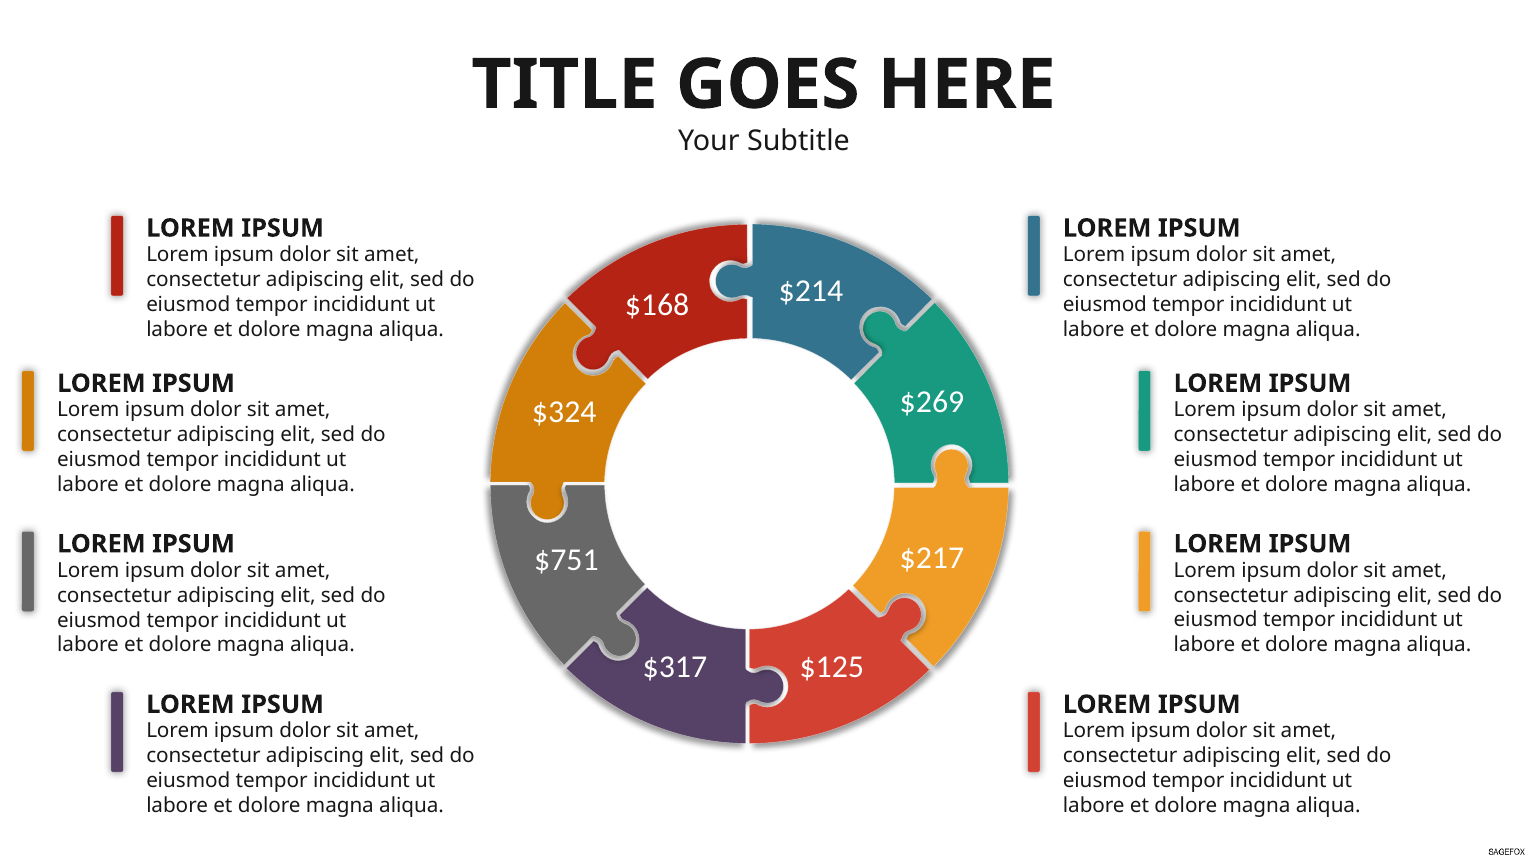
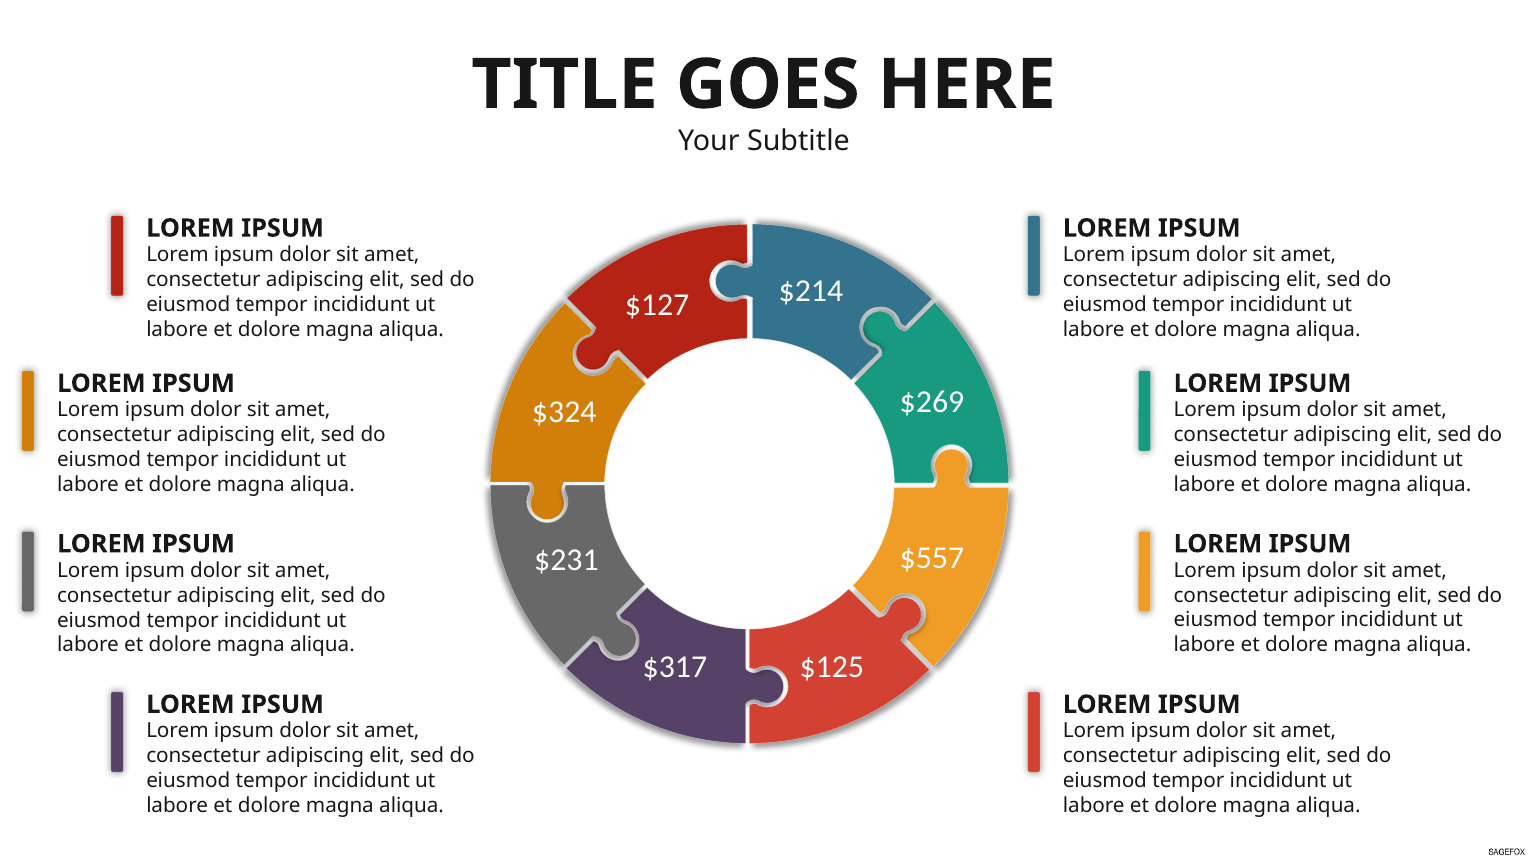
$168: $168 -> $127 (657, 305)
$217: $217 -> $557 (932, 558)
$751: $751 -> $231 (566, 560)
